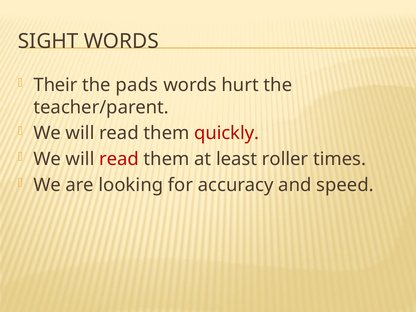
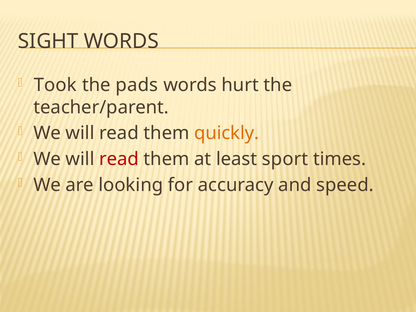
Their: Their -> Took (55, 85)
quickly colour: red -> orange (227, 133)
roller: roller -> sport (285, 159)
